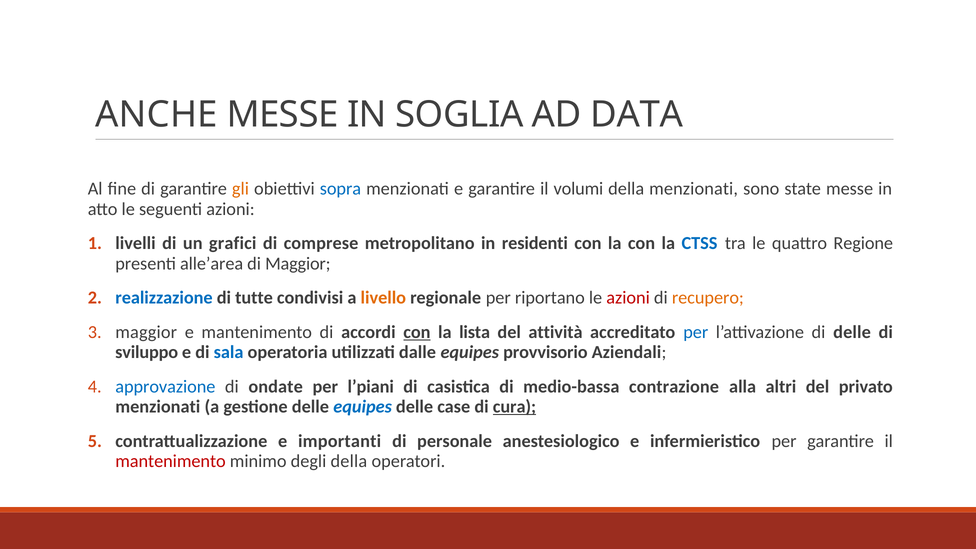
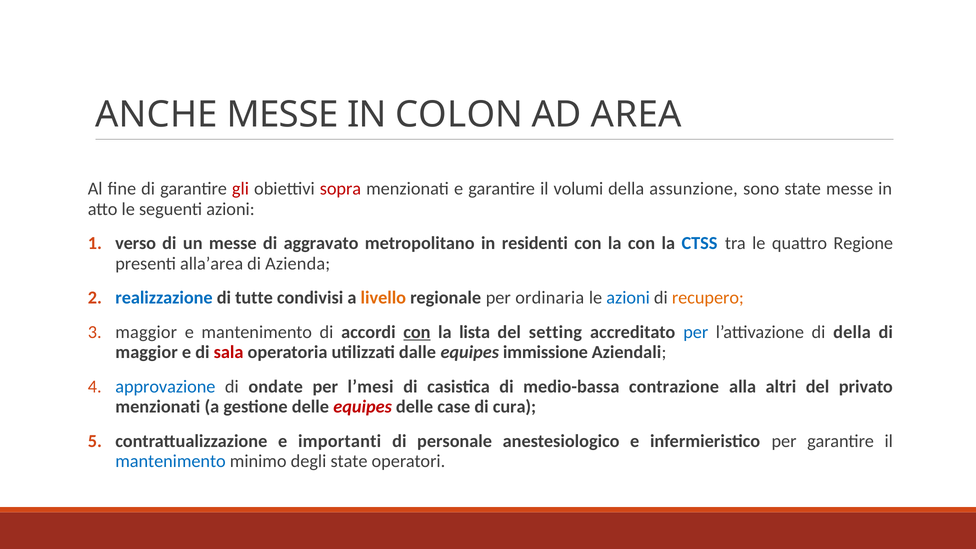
SOGLIA: SOGLIA -> COLON (459, 115)
DATA: DATA -> AREA (636, 115)
gli colour: orange -> red (240, 189)
sopra colour: blue -> red (340, 189)
della menzionati: menzionati -> assunzione (694, 189)
livelli: livelli -> verso (136, 243)
un grafici: grafici -> messe (233, 243)
comprese: comprese -> aggravato (321, 243)
alle’area: alle’area -> alla’area (212, 264)
di Maggior: Maggior -> Azienda (298, 264)
riportano: riportano -> ordinaria (550, 298)
azioni colour: red -> blue (628, 298)
attività: attività -> setting (555, 332)
di delle: delle -> della (852, 332)
sviluppo: sviluppo -> maggior (147, 352)
sala colour: blue -> red (229, 352)
provvisorio: provvisorio -> immissione (545, 352)
l’piani: l’piani -> l’mesi (371, 387)
equipes colour: blue -> red (363, 407)
cura underline: present -> none (514, 407)
mantenimento colour: red -> blue (171, 461)
degli della: della -> state (349, 461)
